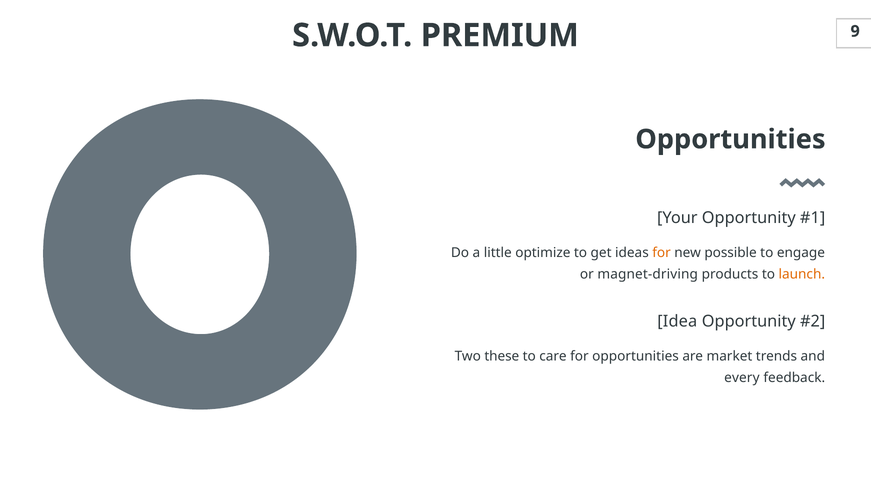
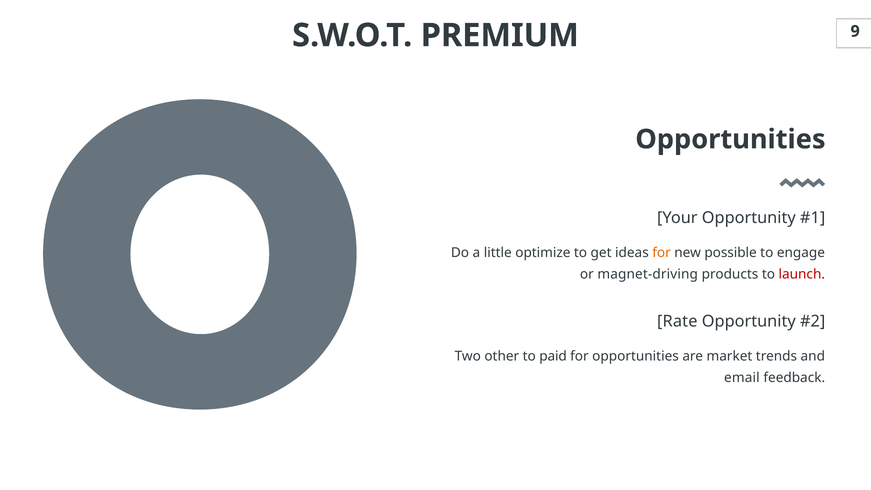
launch colour: orange -> red (802, 274)
Idea: Idea -> Rate (677, 321)
these: these -> other (502, 356)
care: care -> paid (553, 356)
every: every -> email (742, 378)
